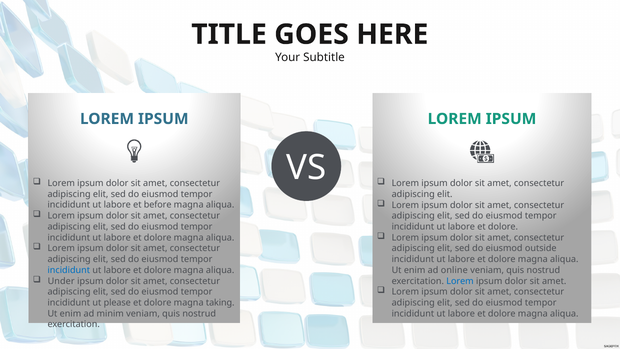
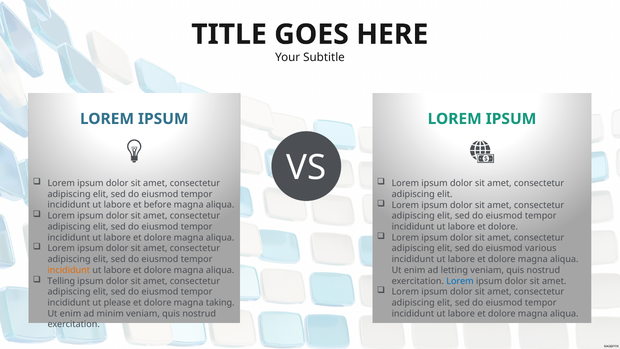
outside: outside -> various (541, 248)
incididunt colour: blue -> orange (69, 270)
online: online -> letting (454, 270)
Under: Under -> Telling (61, 281)
